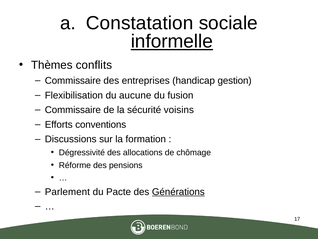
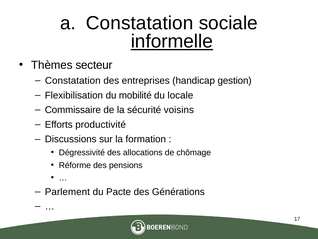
conflits: conflits -> secteur (94, 65)
Commissaire: Commissaire -> Constatation (73, 80)
aucune: aucune -> mobilité (135, 95)
fusion: fusion -> locale (180, 95)
conventions: conventions -> productivité (101, 124)
Générations underline: present -> none (178, 191)
